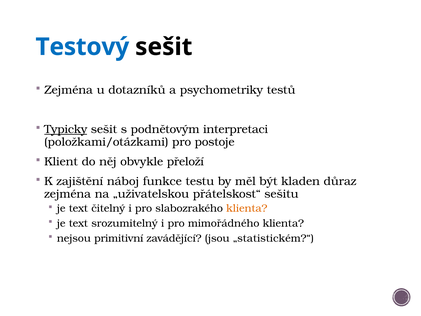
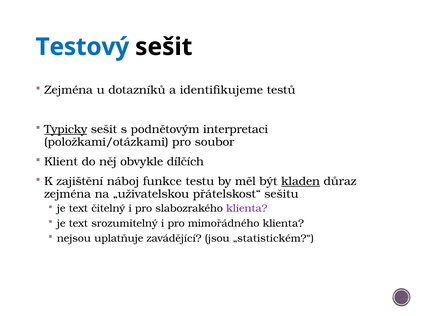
psychometriky: psychometriky -> identifikujeme (221, 90)
postoje: postoje -> soubor (215, 142)
přeloží: přeloží -> dílčích (185, 162)
kladen underline: none -> present (301, 181)
klienta colour: orange -> purple (247, 208)
primitivní: primitivní -> uplatňuje (119, 238)
